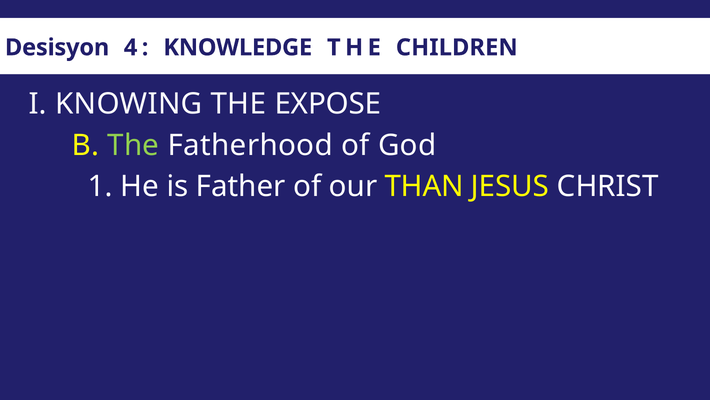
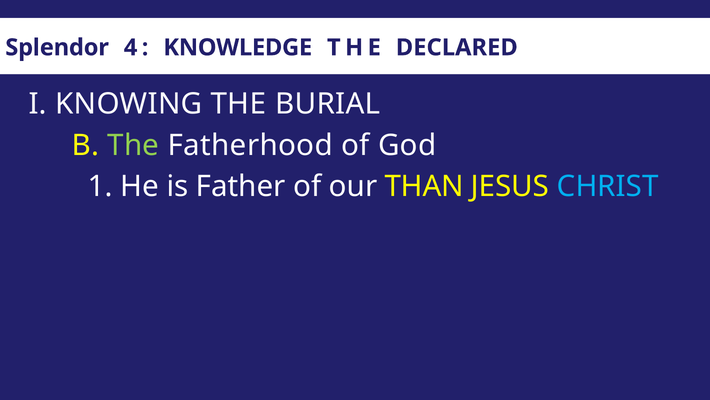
Desisyon: Desisyon -> Splendor (57, 47)
CHILDREN: CHILDREN -> DECLARED (457, 47)
EXPOSE: EXPOSE -> BURIAL (328, 104)
CHRIST colour: white -> light blue (608, 186)
